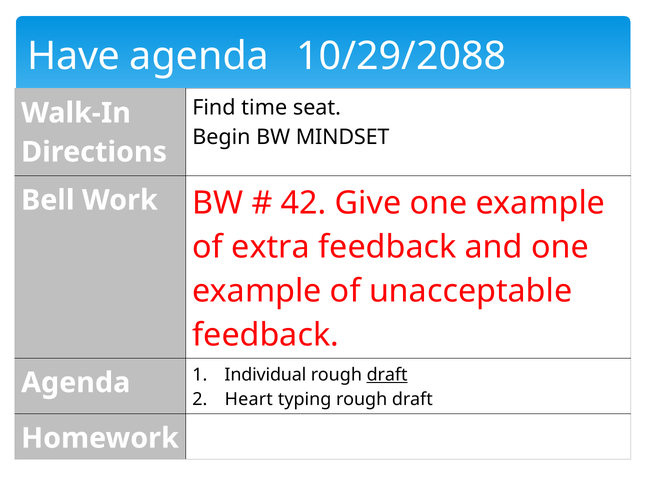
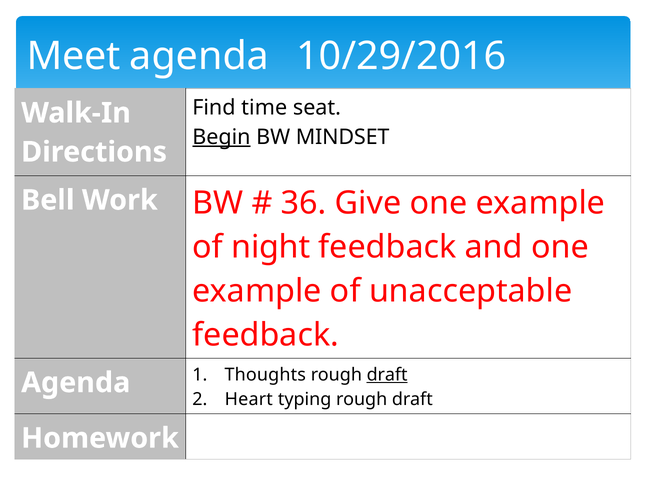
Have: Have -> Meet (74, 56)
10/29/2088: 10/29/2088 -> 10/29/2016 (401, 56)
Begin underline: none -> present (221, 137)
42: 42 -> 36 (304, 203)
extra: extra -> night (271, 247)
Individual: Individual -> Thoughts (265, 375)
